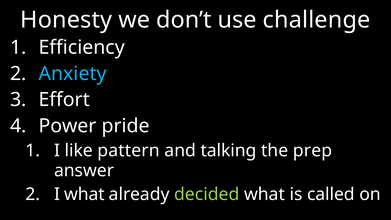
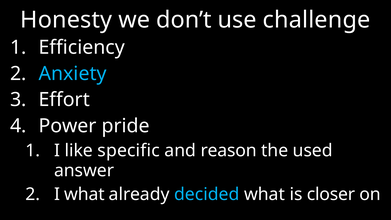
pattern: pattern -> specific (129, 151)
talking: talking -> reason (229, 151)
prep: prep -> used (313, 151)
decided colour: light green -> light blue (207, 194)
called: called -> closer (331, 194)
